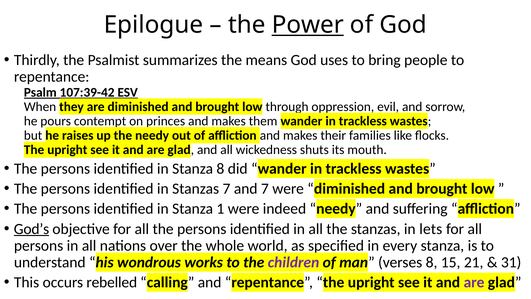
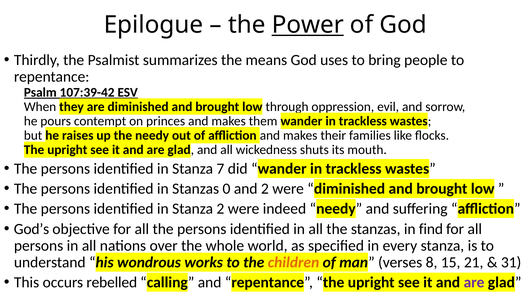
Stanza 8: 8 -> 7 (220, 168)
Stanzas 7: 7 -> 0 (227, 189)
and 7: 7 -> 2 (265, 189)
Stanza 1: 1 -> 2 (220, 209)
God’s underline: present -> none (32, 229)
lets: lets -> find (431, 229)
children colour: purple -> orange (294, 262)
